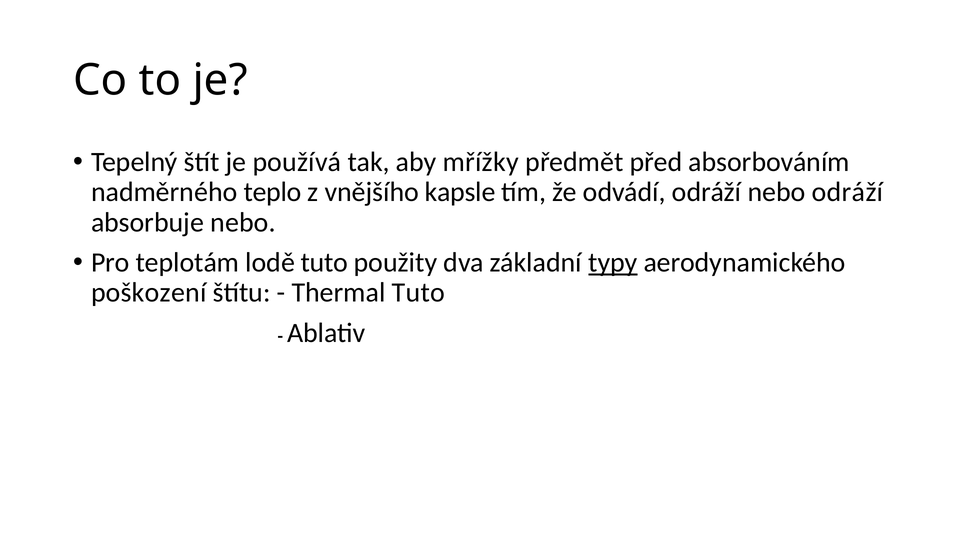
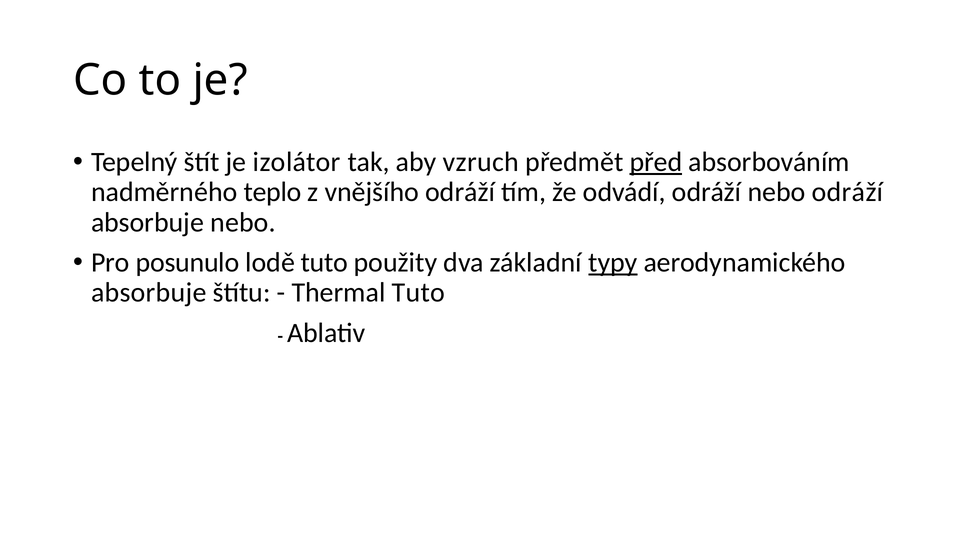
používá: používá -> izolátor (297, 162)
mřížky: mřížky -> vzruch (481, 162)
před underline: none -> present (656, 162)
vnějšího kapsle: kapsle -> odráží (460, 192)
teplotám: teplotám -> posunulo (187, 263)
poškození: poškození -> absorbuje (149, 293)
